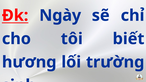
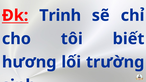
Ngày: Ngày -> Trinh (60, 15)
